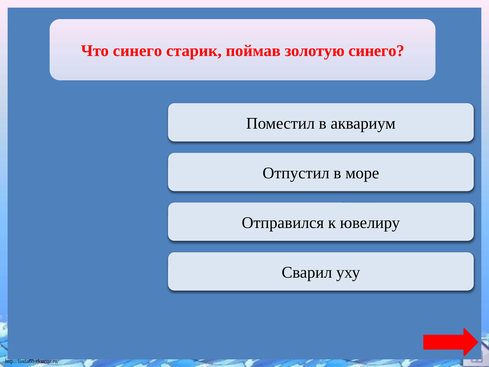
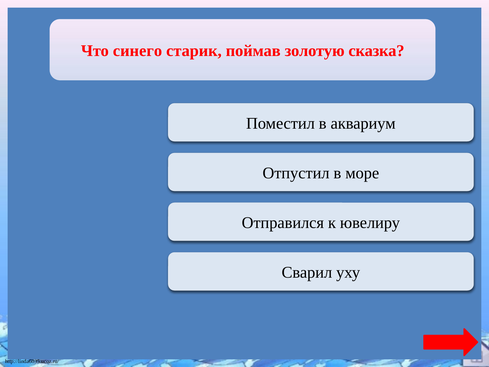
золотую синего: синего -> сказка (376, 51)
